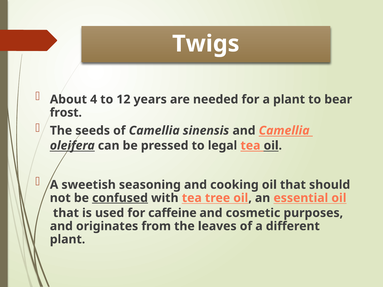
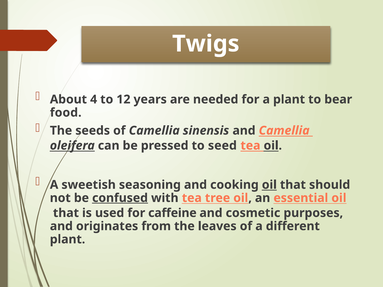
frost: frost -> food (66, 113)
legal: legal -> seed (222, 146)
oil underline: none -> present (269, 185)
